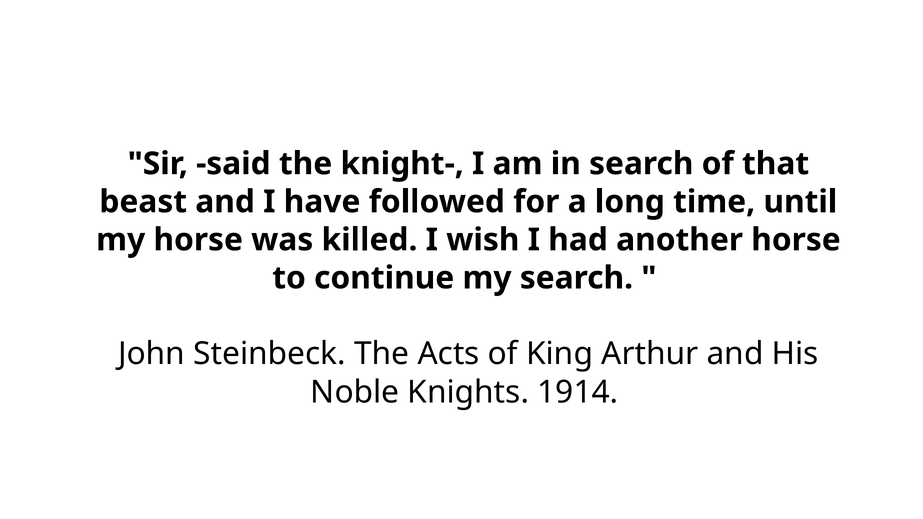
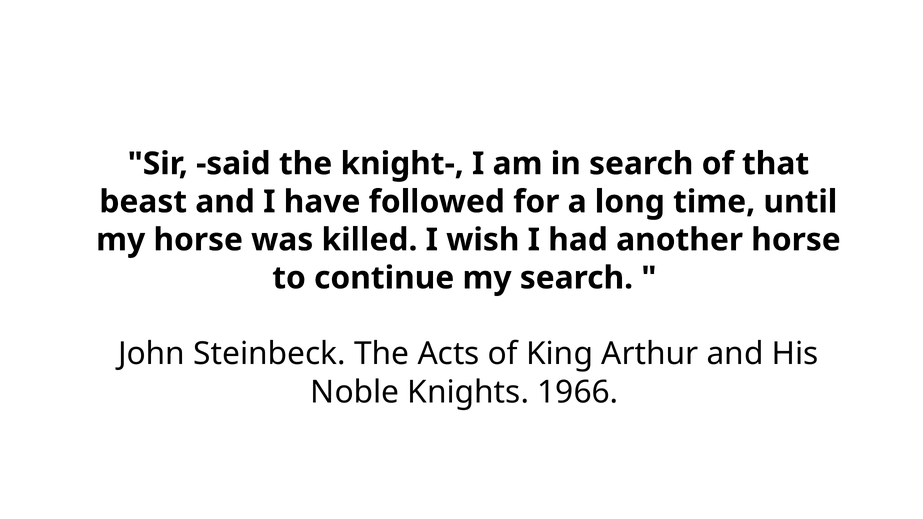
1914: 1914 -> 1966 (578, 392)
